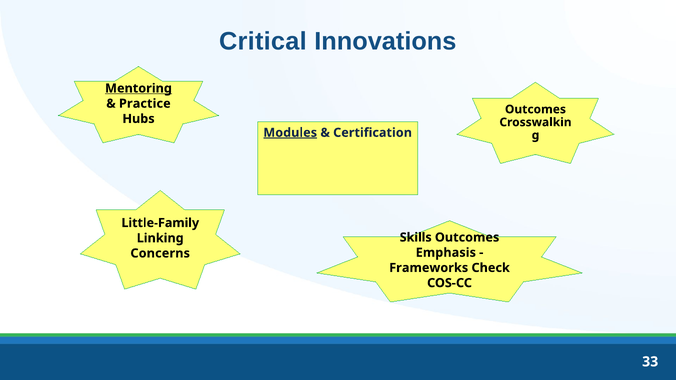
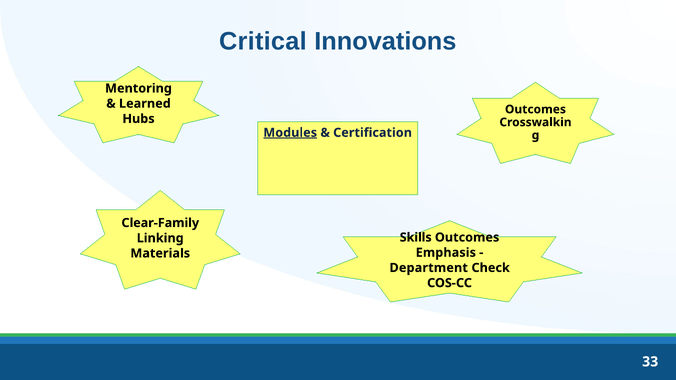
Mentoring underline: present -> none (138, 88)
Practice: Practice -> Learned (145, 104)
Little-Family: Little-Family -> Clear-Family (160, 223)
Concerns: Concerns -> Materials (160, 253)
Frameworks: Frameworks -> Department (429, 268)
